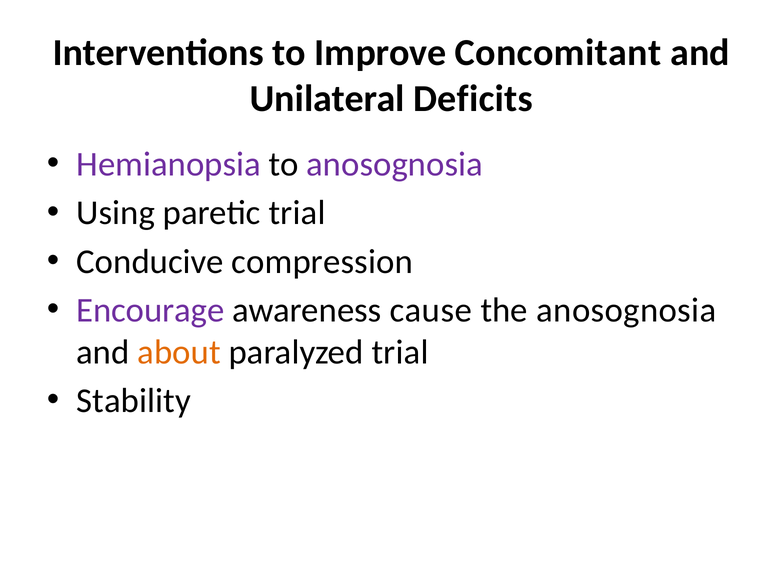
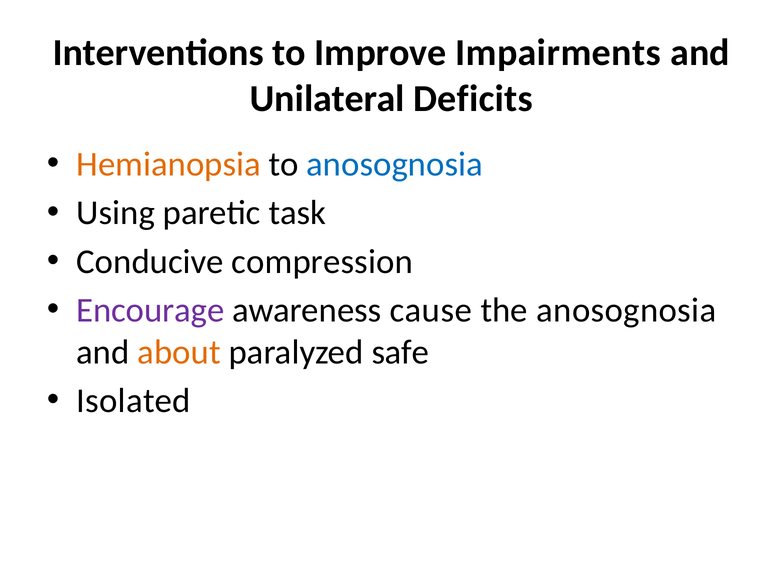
Concomitant: Concomitant -> Impairments (558, 53)
Hemianopsia colour: purple -> orange (169, 164)
anosognosia colour: purple -> blue (395, 164)
paretic trial: trial -> task (297, 213)
paralyzed trial: trial -> safe (400, 352)
Stability: Stability -> Isolated (134, 401)
